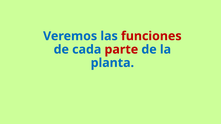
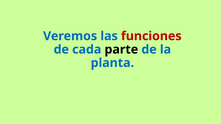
parte colour: red -> black (121, 50)
